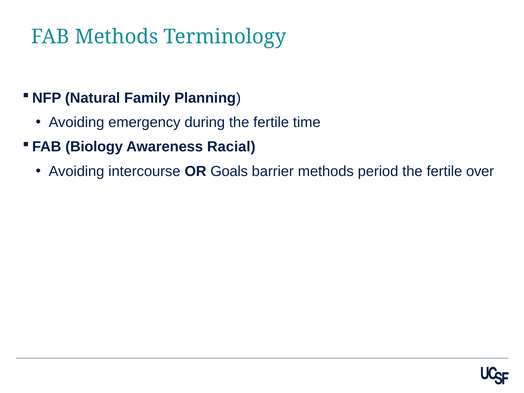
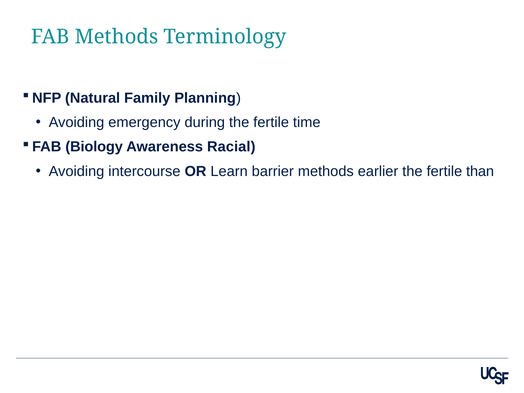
Goals: Goals -> Learn (229, 171)
period: period -> earlier (378, 171)
over: over -> than (480, 171)
